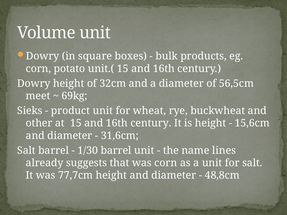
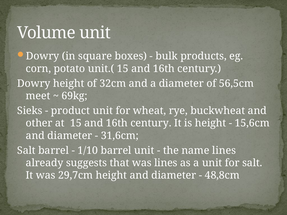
1/30: 1/30 -> 1/10 (88, 151)
was corn: corn -> lines (166, 163)
77,7cm: 77,7cm -> 29,7cm (75, 176)
